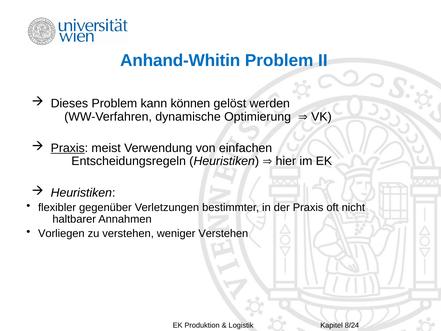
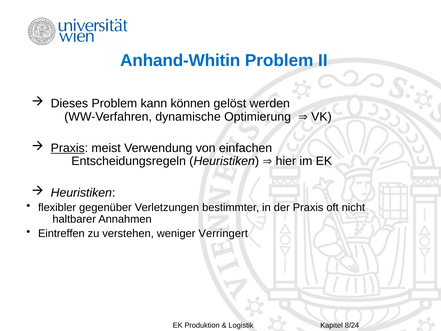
Vorliegen: Vorliegen -> Eintreffen (61, 233)
weniger Verstehen: Verstehen -> Verringert (223, 233)
